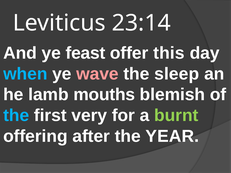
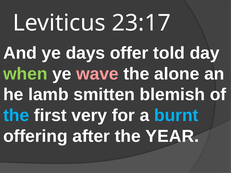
23:14: 23:14 -> 23:17 (141, 23)
feast: feast -> days (85, 53)
this: this -> told (169, 53)
when colour: light blue -> light green (25, 74)
sleep: sleep -> alone (177, 74)
mouths: mouths -> smitten (104, 95)
burnt colour: light green -> light blue (176, 116)
